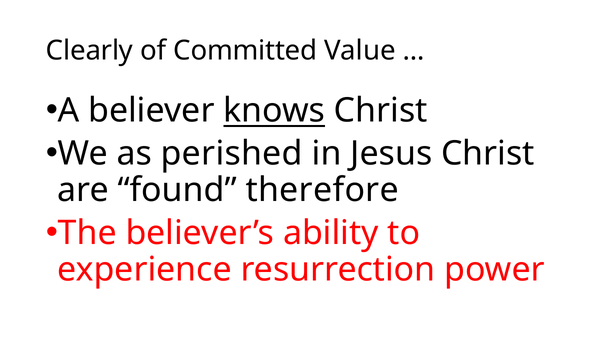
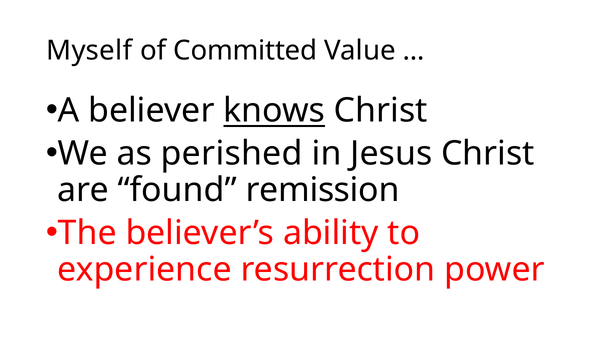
Clearly: Clearly -> Myself (89, 51)
therefore: therefore -> remission (323, 190)
